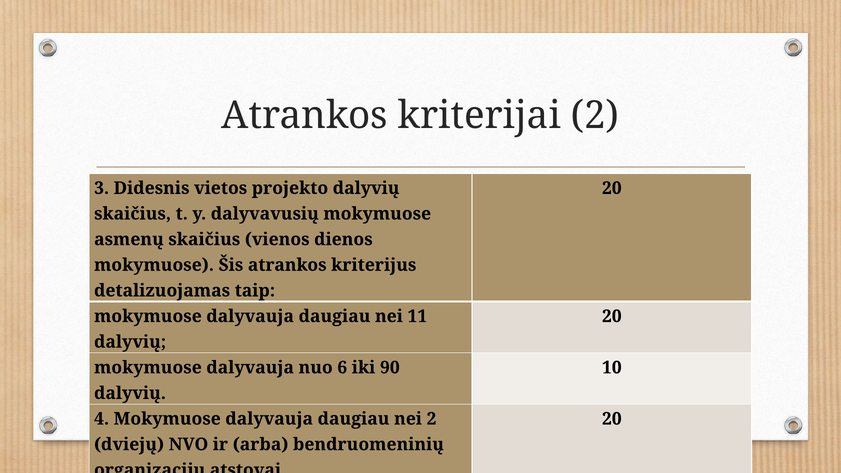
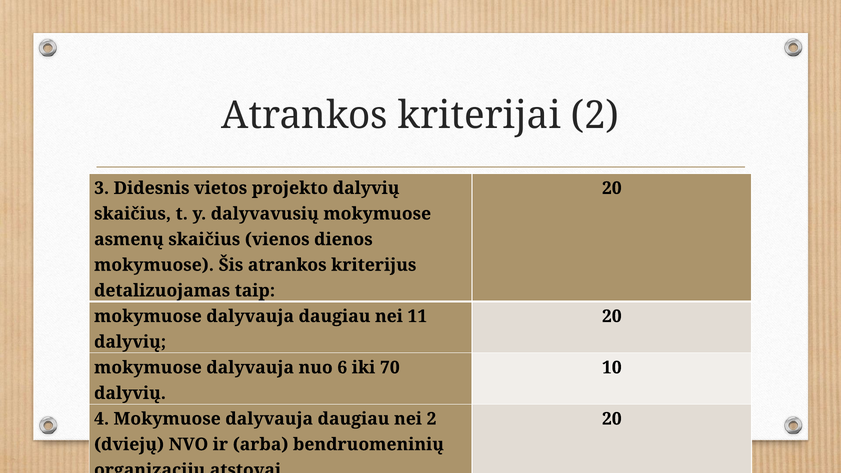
90: 90 -> 70 (390, 368)
